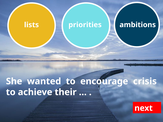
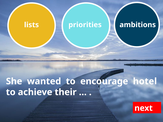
crisis: crisis -> hotel (145, 81)
